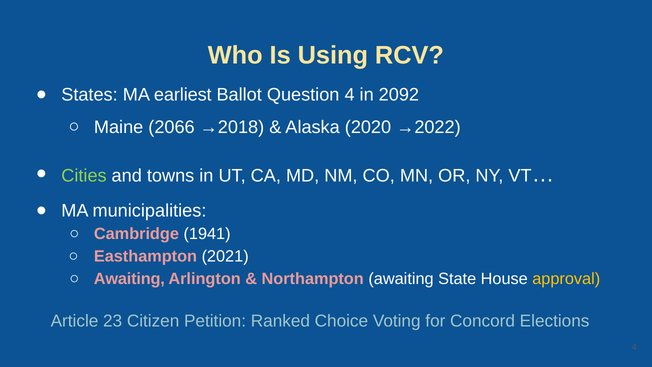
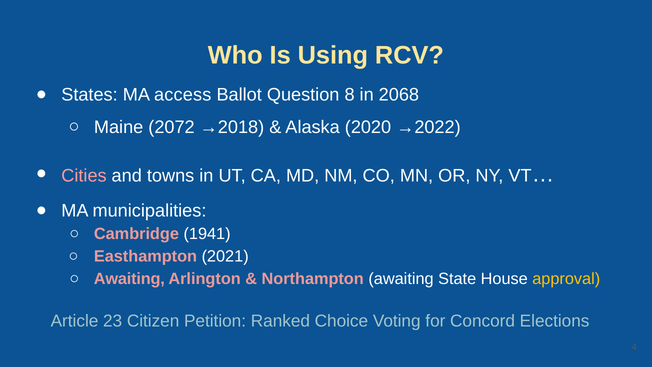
earliest: earliest -> access (183, 94)
Question 4: 4 -> 8 (350, 94)
2092: 2092 -> 2068 (399, 94)
2066: 2066 -> 2072 (172, 127)
Cities colour: light green -> pink (84, 176)
